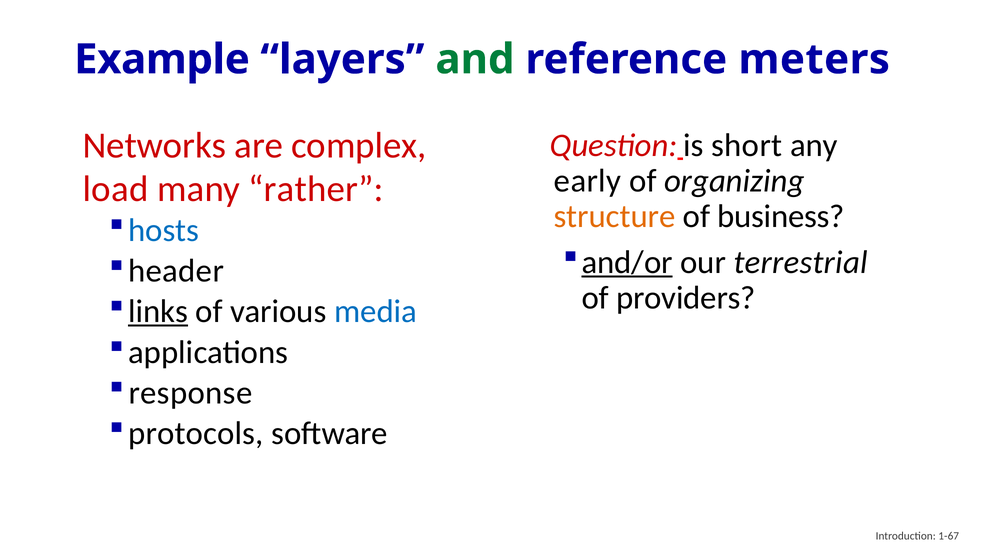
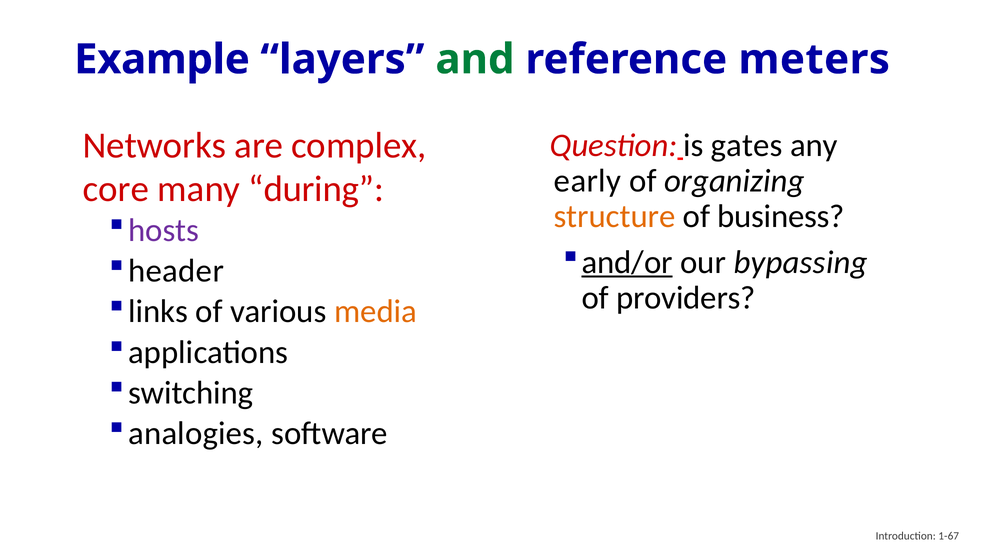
short: short -> gates (747, 146)
load: load -> core (116, 189)
rather: rather -> during (316, 189)
hosts colour: blue -> purple (164, 230)
terrestrial: terrestrial -> bypassing (801, 262)
links underline: present -> none (158, 312)
media colour: blue -> orange (376, 312)
response: response -> switching (191, 393)
protocols: protocols -> analogies (196, 433)
